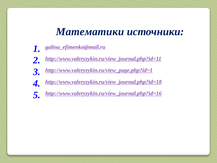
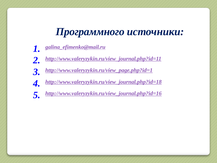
Математики: Математики -> Программного (90, 32)
